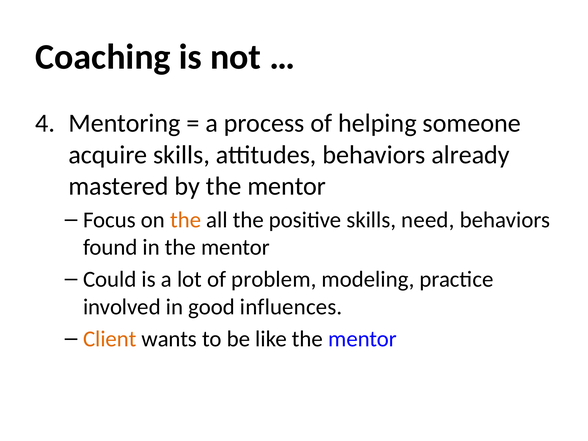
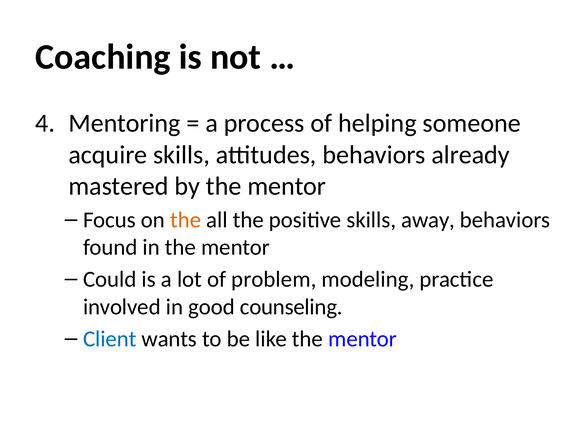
need: need -> away (428, 220)
influences: influences -> counseling (291, 307)
Client colour: orange -> blue (110, 339)
